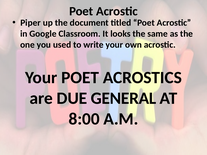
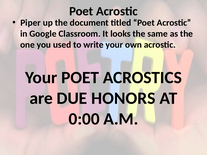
GENERAL: GENERAL -> HONORS (123, 98)
8:00: 8:00 -> 0:00 (84, 119)
